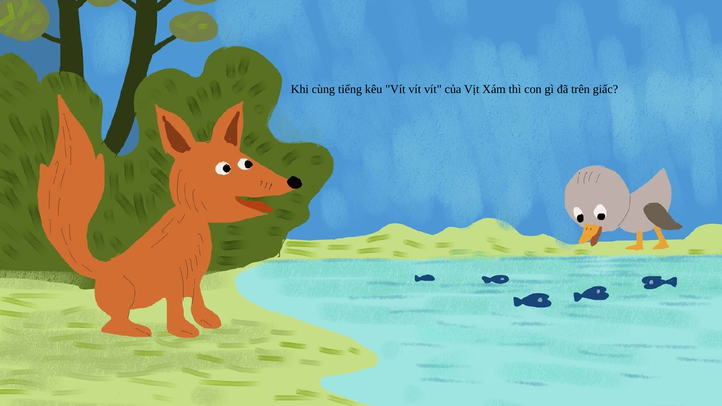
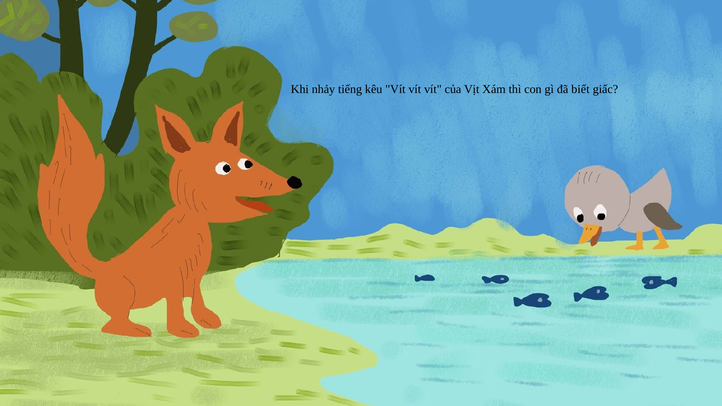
cùng: cùng -> nhảy (323, 89)
trên: trên -> biết (580, 89)
